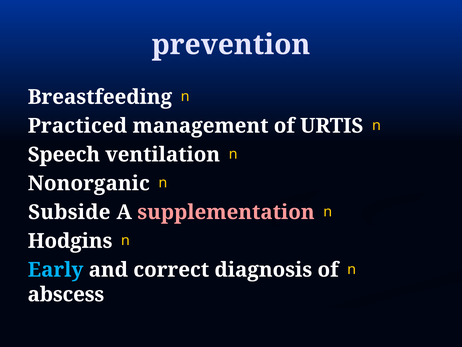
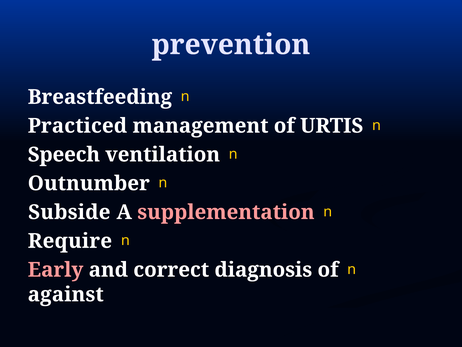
Nonorganic: Nonorganic -> Outnumber (89, 183)
Hodgins: Hodgins -> Require (70, 241)
Early colour: light blue -> pink (56, 269)
abscess: abscess -> against (66, 294)
